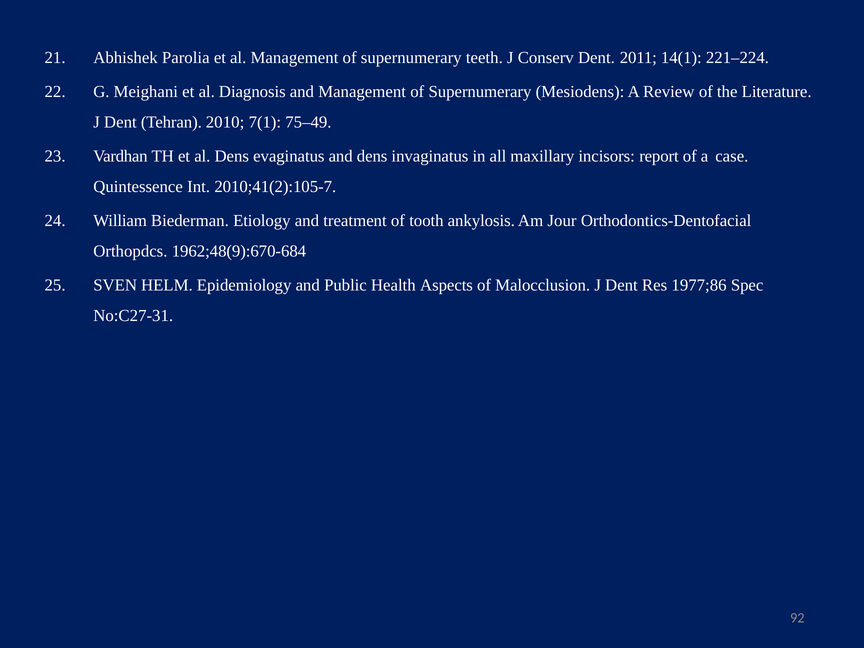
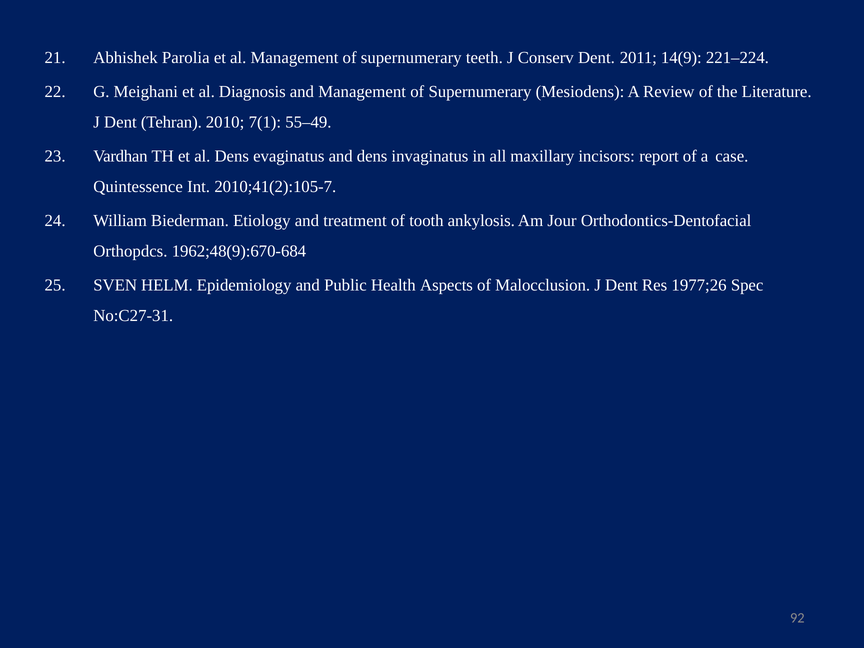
14(1: 14(1 -> 14(9 (681, 58)
75–49: 75–49 -> 55–49 (308, 122)
1977;86: 1977;86 -> 1977;26 (699, 285)
